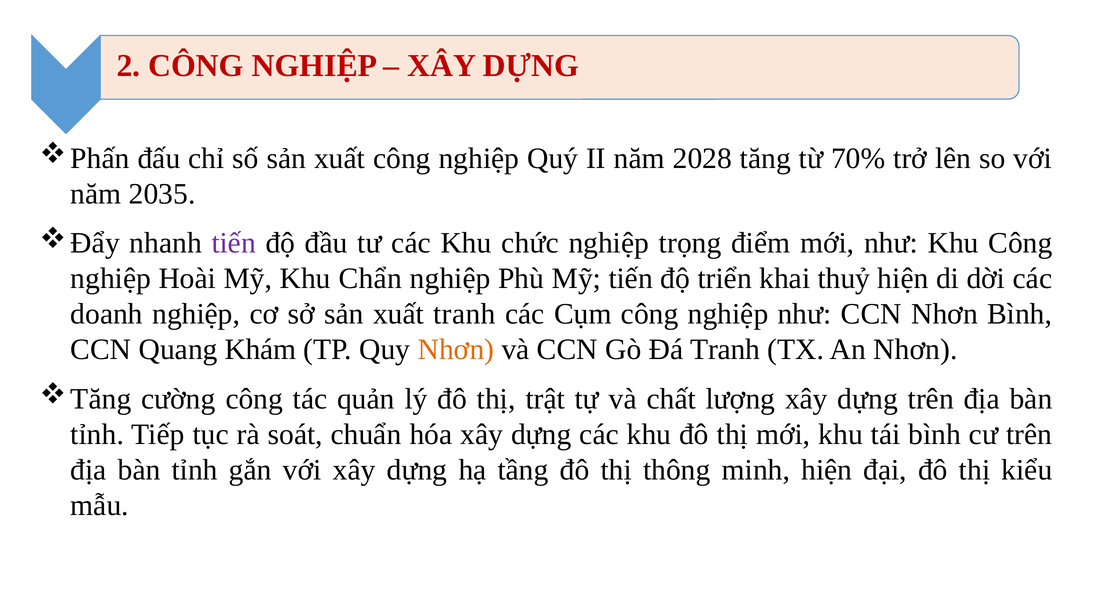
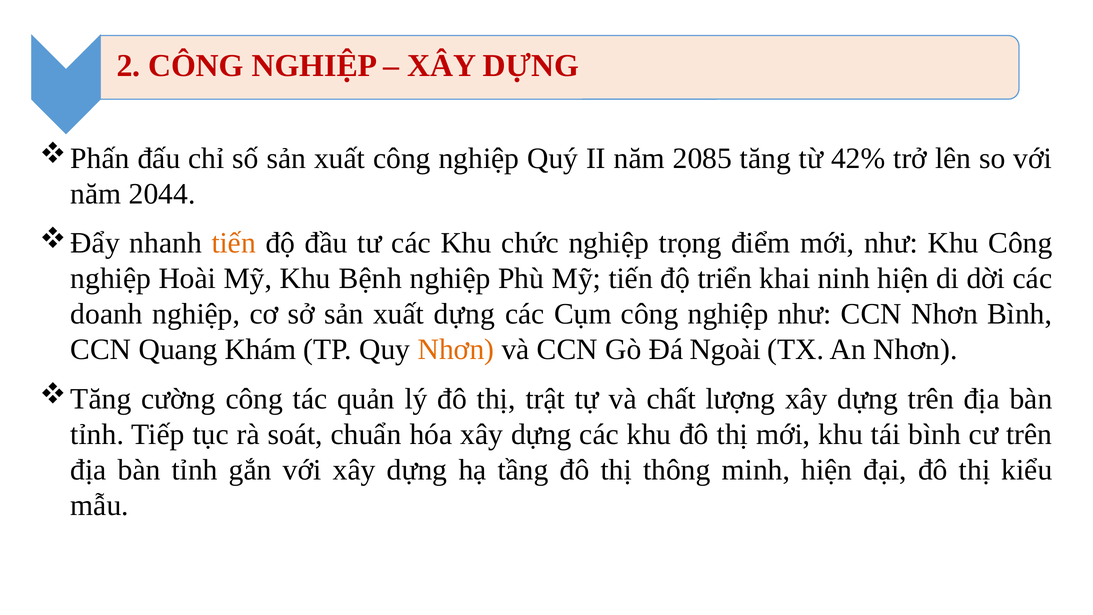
2028: 2028 -> 2085 (702, 158)
70%: 70% -> 42% (858, 158)
2035: 2035 -> 2044 (162, 194)
tiến colour: purple -> orange (234, 243)
Chẩn: Chẩn -> Bệnh (370, 278)
thuỷ: thuỷ -> ninh (844, 278)
xuất tranh: tranh -> dựng (464, 314)
Đá Tranh: Tranh -> Ngoài (725, 350)
